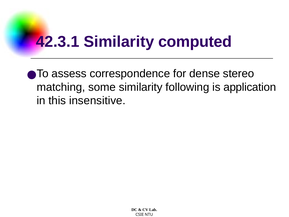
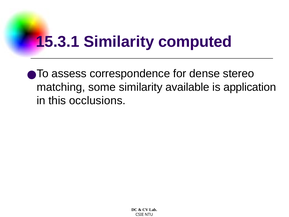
42.3.1: 42.3.1 -> 15.3.1 (58, 42)
following: following -> available (187, 87)
insensitive: insensitive -> occlusions (97, 100)
